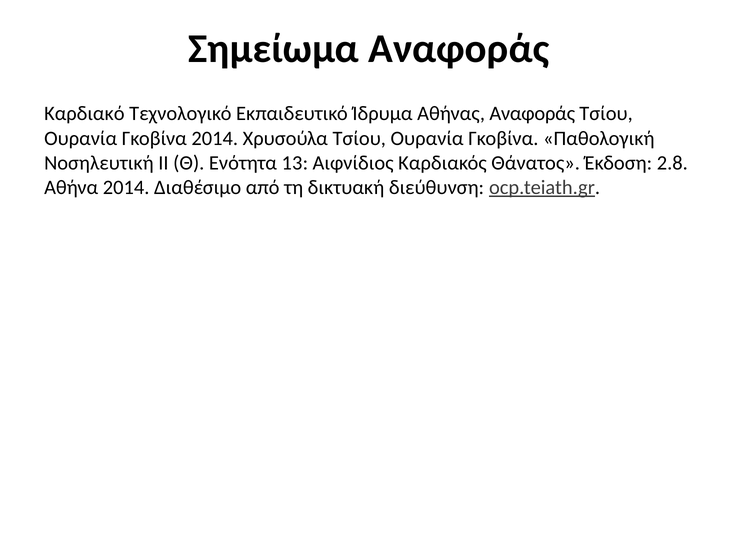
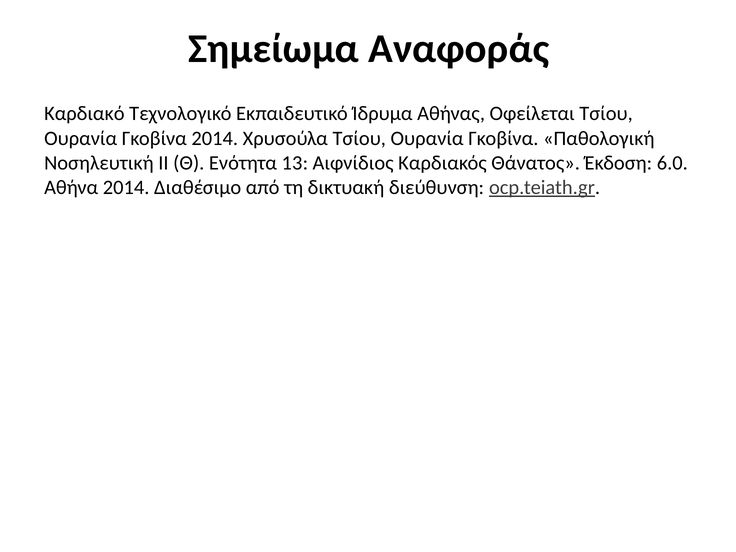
Αθήνας Αναφοράς: Αναφοράς -> Οφείλεται (532, 114)
2.8: 2.8 -> 6.0 (672, 163)
